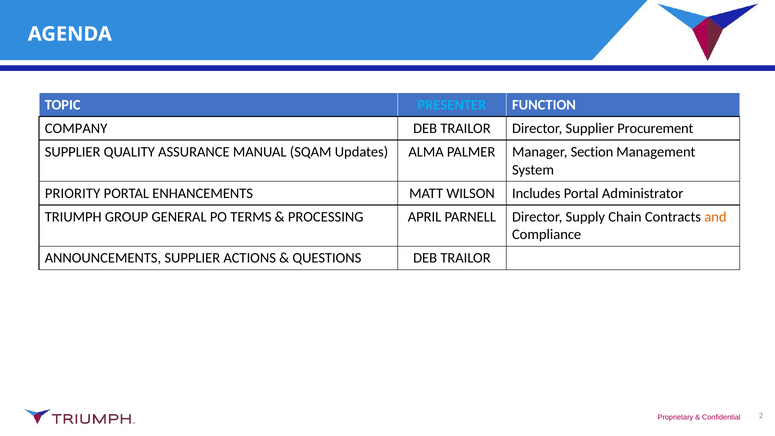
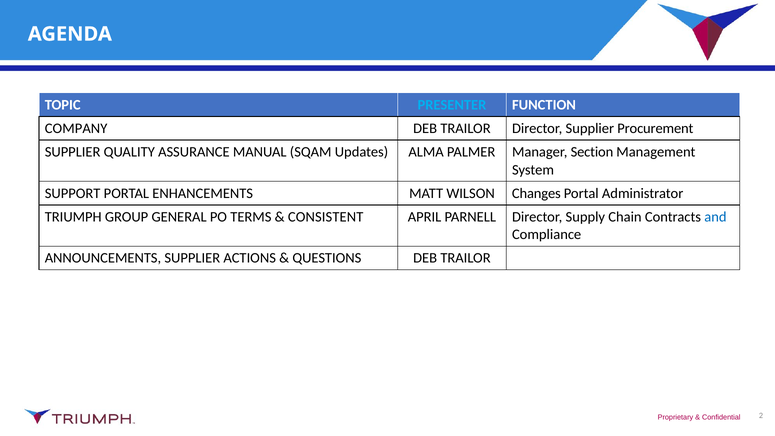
PRIORITY: PRIORITY -> SUPPORT (73, 193)
Includes: Includes -> Changes (536, 193)
PROCESSING: PROCESSING -> CONSISTENT (326, 217)
and colour: orange -> blue (715, 217)
